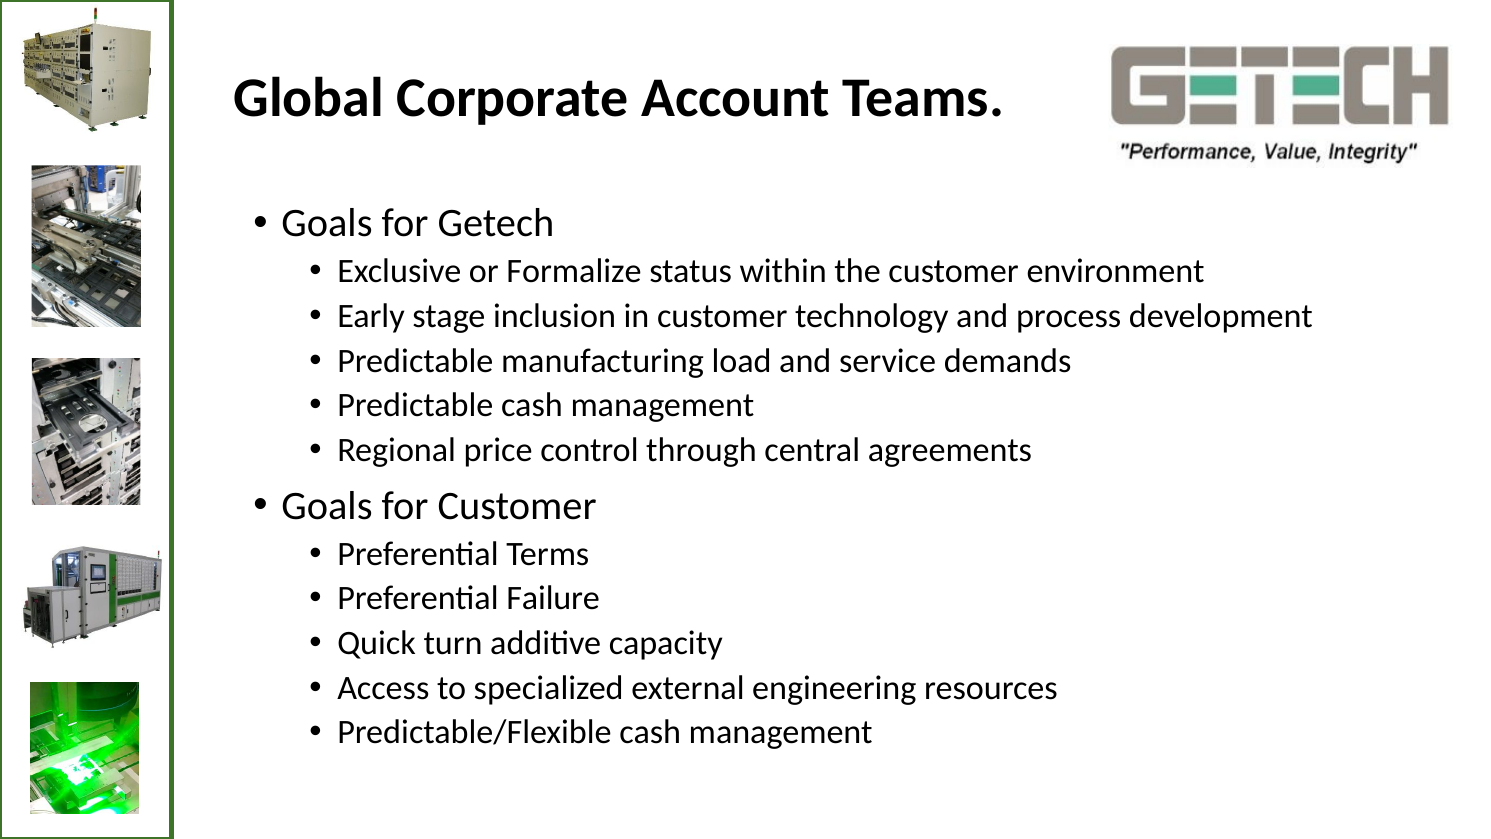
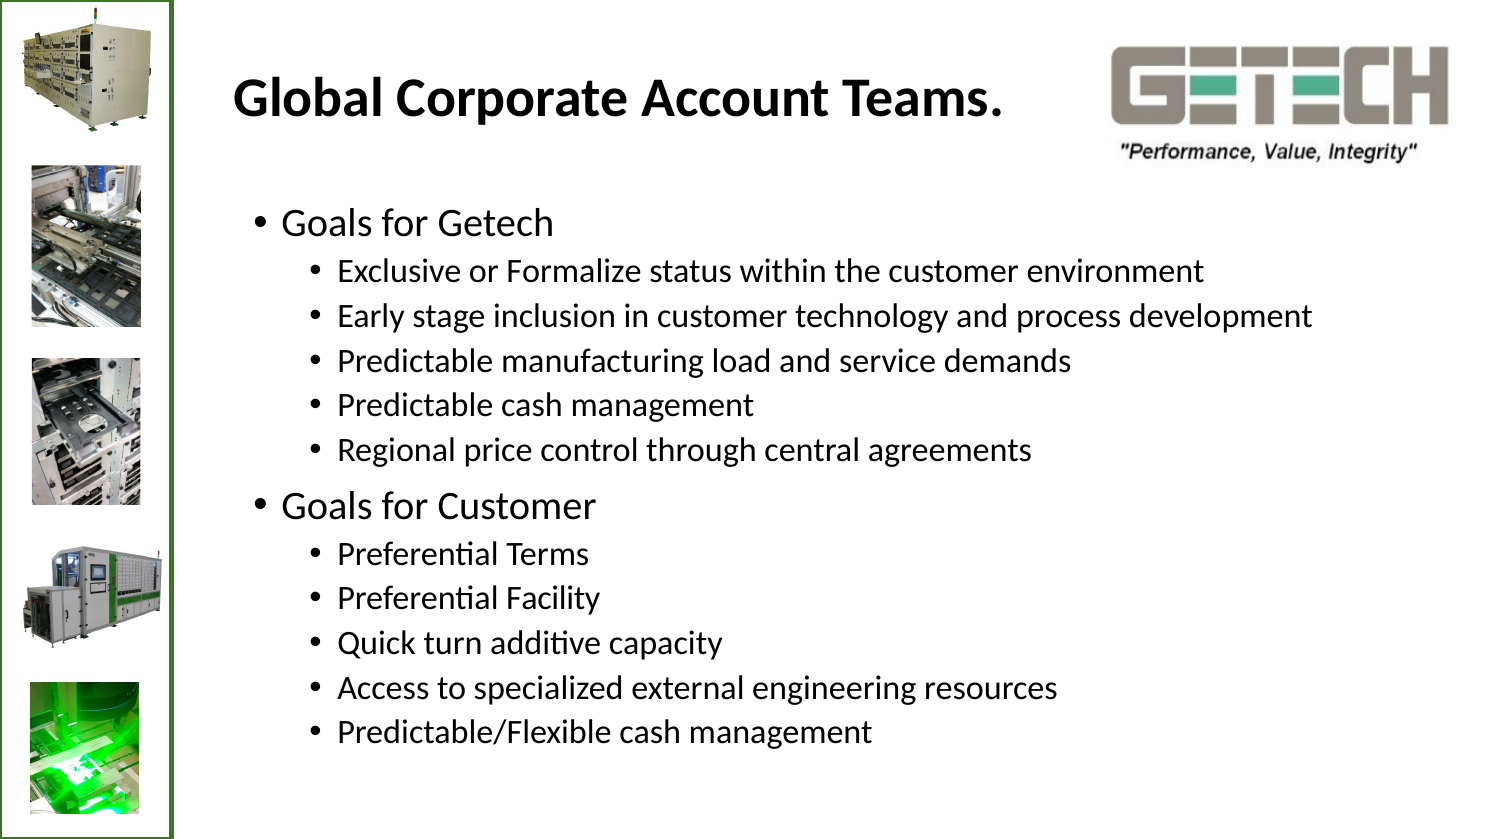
Failure: Failure -> Facility (553, 598)
